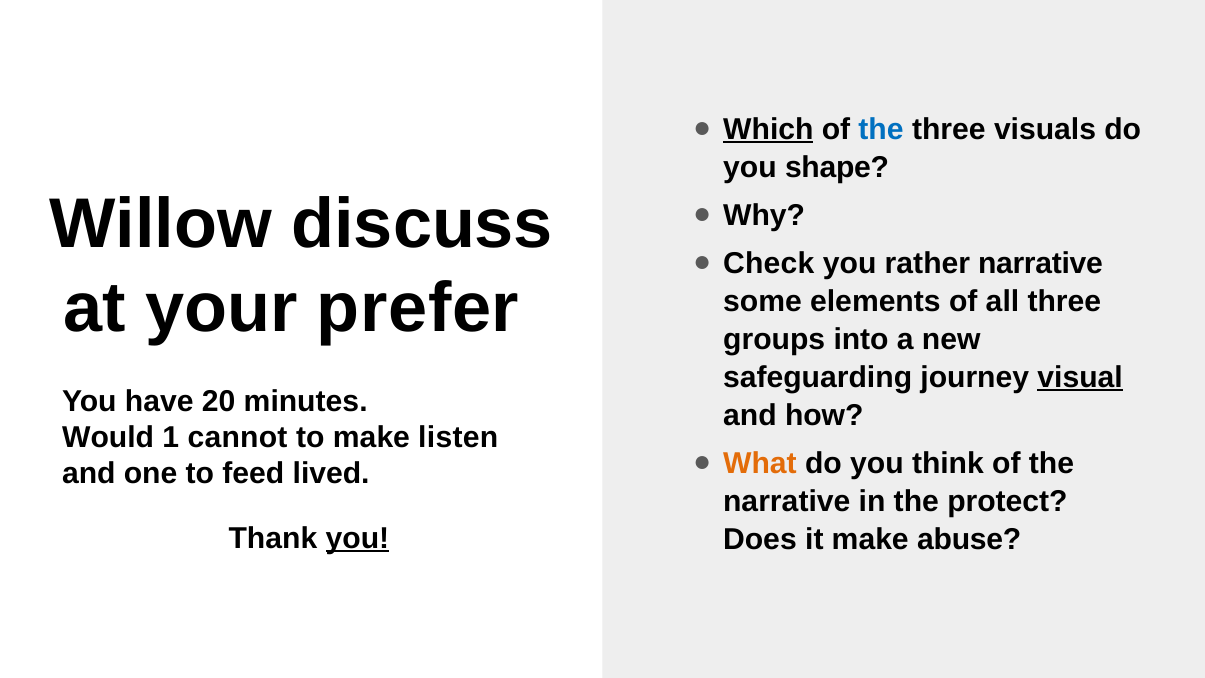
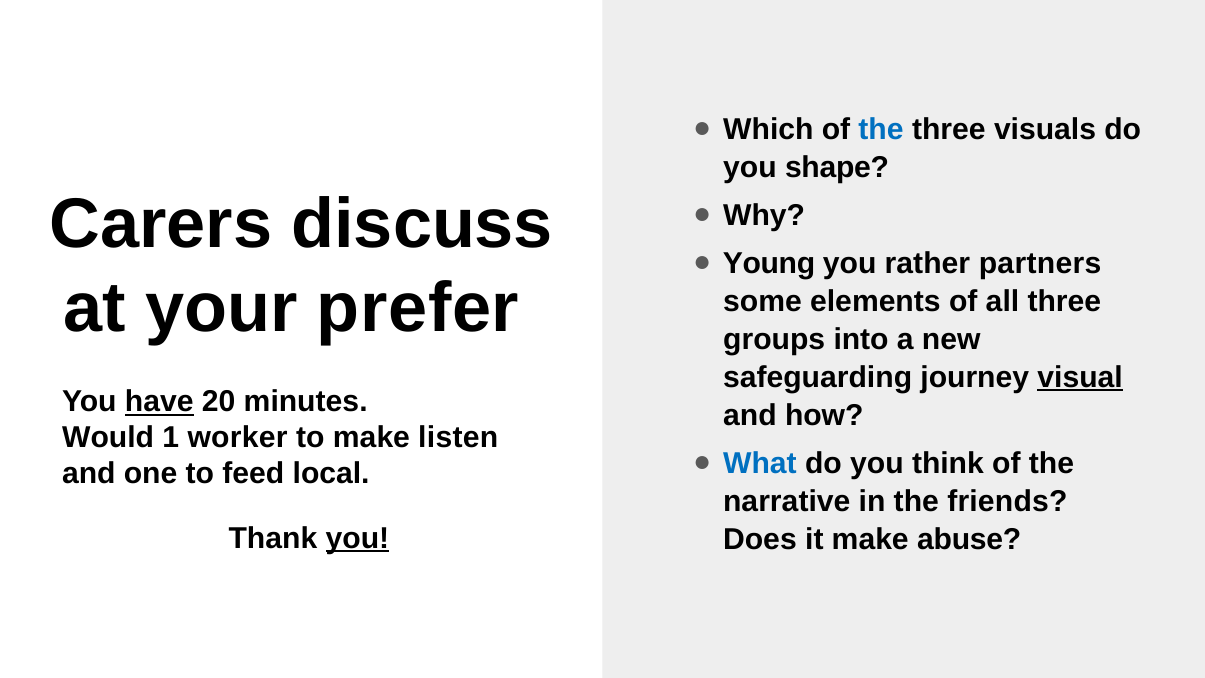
Which underline: present -> none (768, 129)
Willow: Willow -> Carers (161, 224)
Check: Check -> Young (769, 263)
rather narrative: narrative -> partners (1040, 263)
have underline: none -> present (159, 402)
cannot: cannot -> worker (238, 438)
What colour: orange -> blue (760, 463)
lived: lived -> local (331, 474)
protect: protect -> friends (1007, 501)
